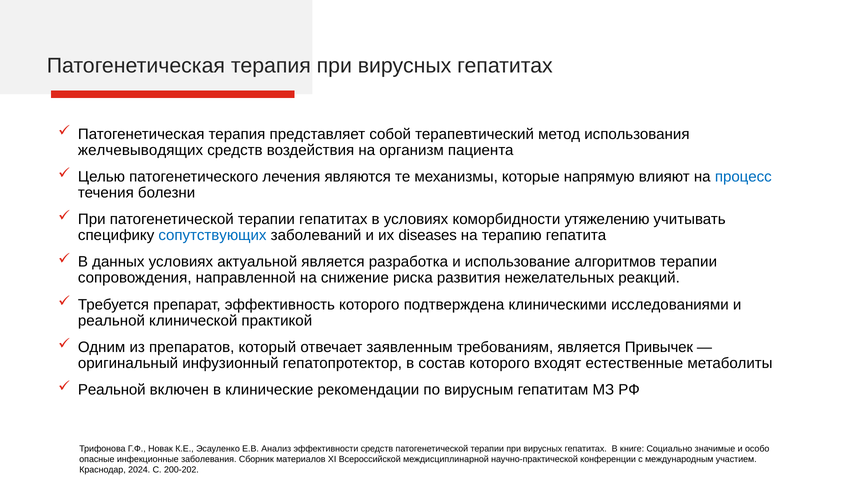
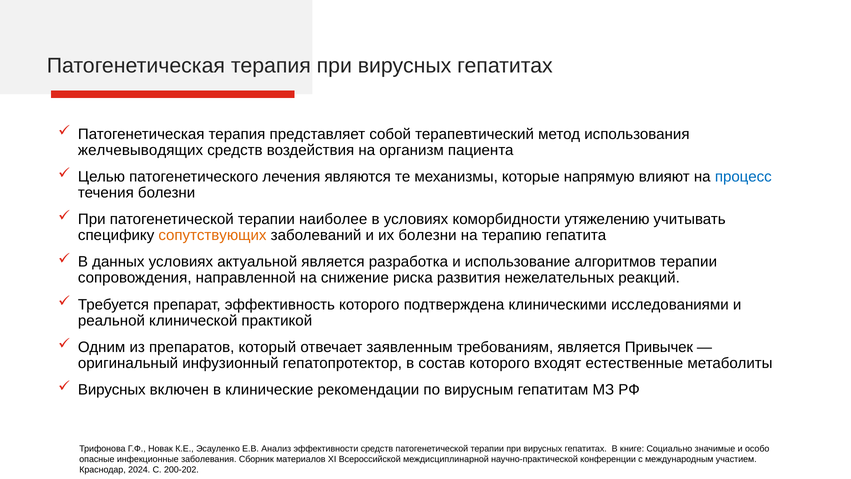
терапии гепатитах: гепатитах -> наиболее (333, 219)
сопутствующих colour: blue -> orange (212, 235)
их diseases: diseases -> болезни (428, 235)
Реальной: Реальной -> Вирусных (112, 389)
